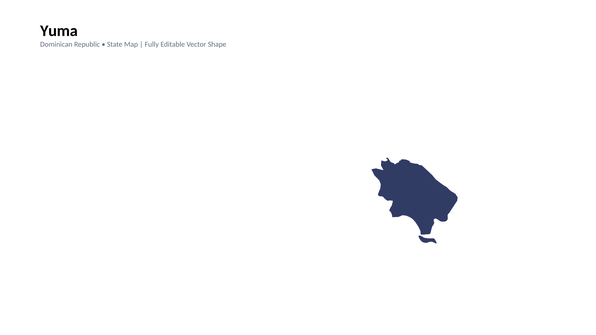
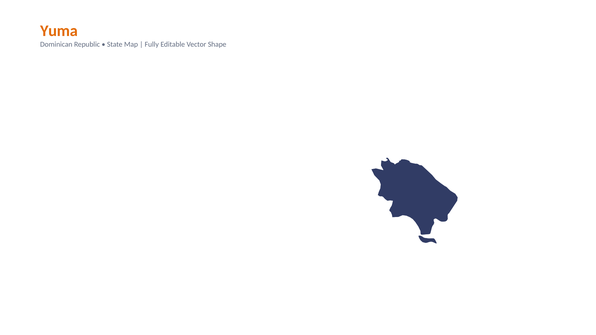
Yuma colour: black -> orange (59, 31)
